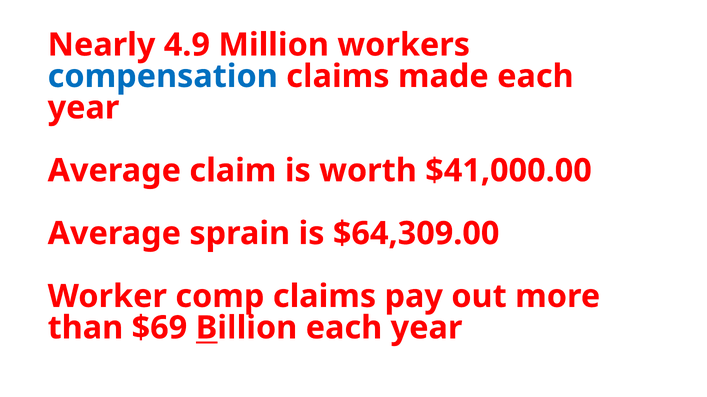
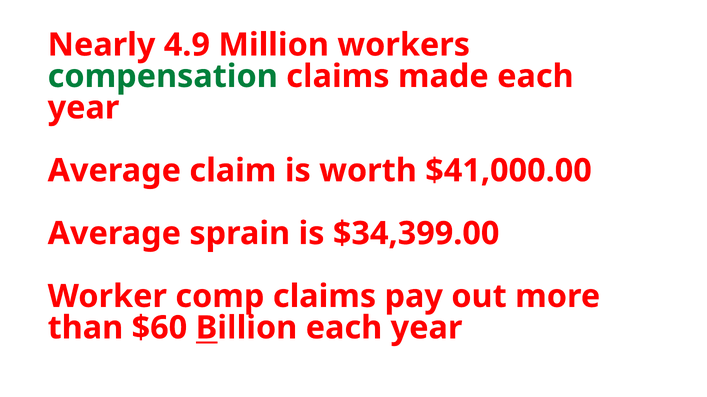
compensation colour: blue -> green (163, 76)
$64,309.00: $64,309.00 -> $34,399.00 (416, 234)
$69: $69 -> $60 (159, 328)
